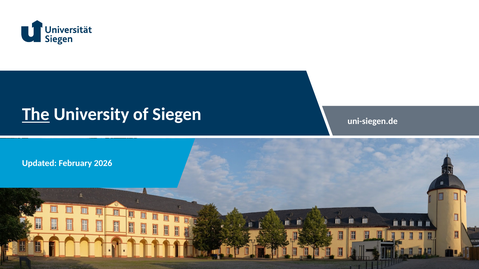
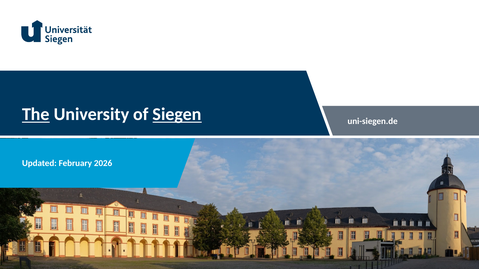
Siegen underline: none -> present (177, 115)
